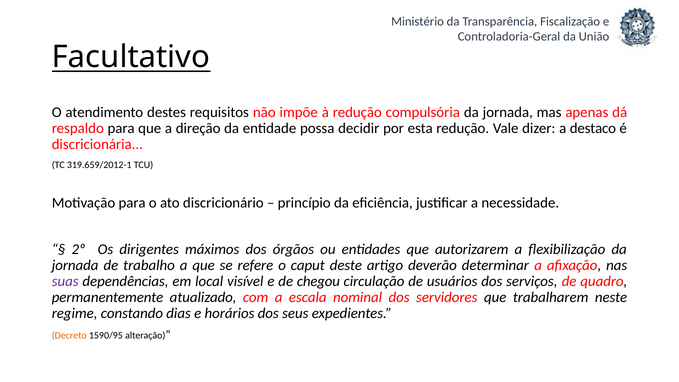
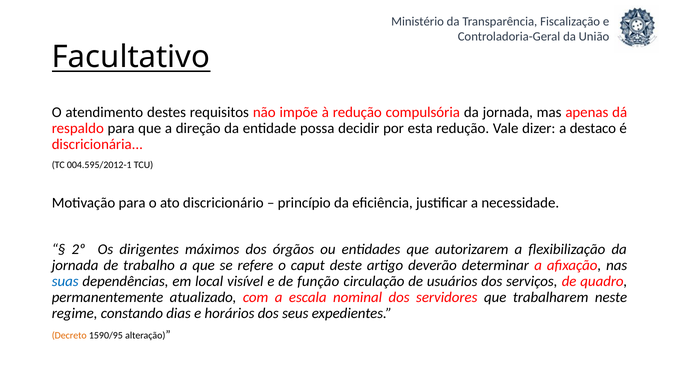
319.659/2012-1: 319.659/2012-1 -> 004.595/2012-1 (99, 165)
suas colour: purple -> blue (65, 281)
chegou: chegou -> função (318, 281)
